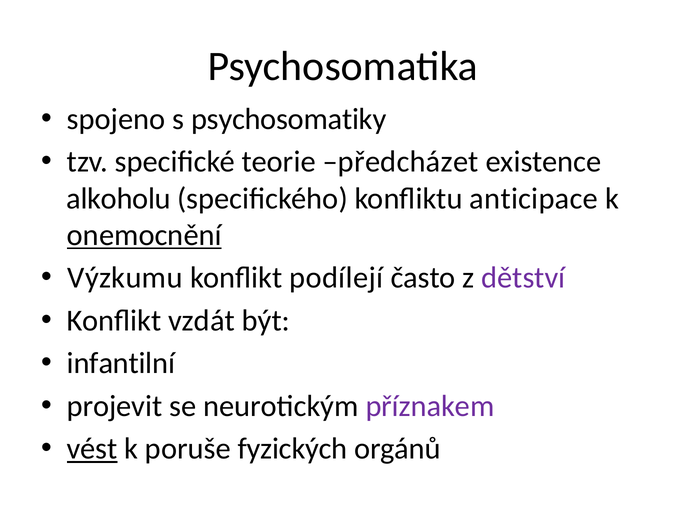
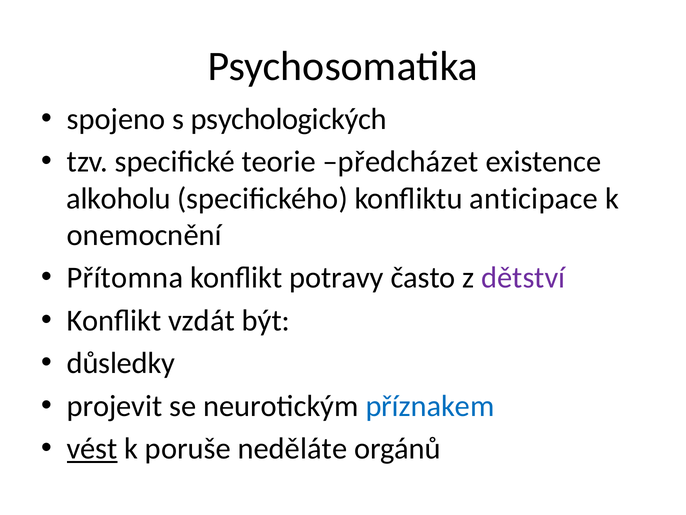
psychosomatiky: psychosomatiky -> psychologických (289, 119)
onemocnění underline: present -> none (144, 235)
Výzkumu: Výzkumu -> Přítomna (125, 278)
podílejí: podílejí -> potravy (336, 278)
infantilní: infantilní -> důsledky (121, 363)
příznakem colour: purple -> blue (430, 406)
fyzických: fyzických -> neděláte (292, 448)
